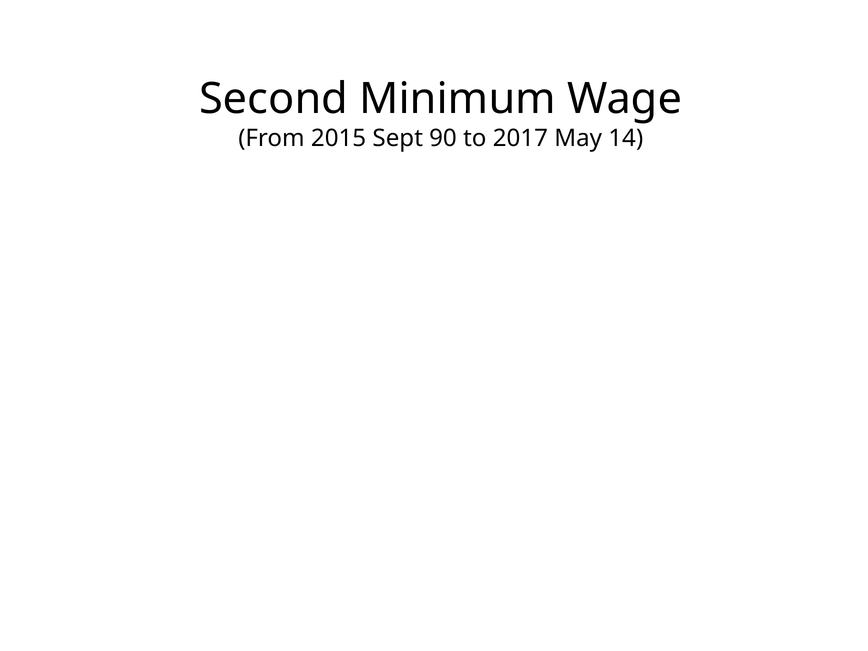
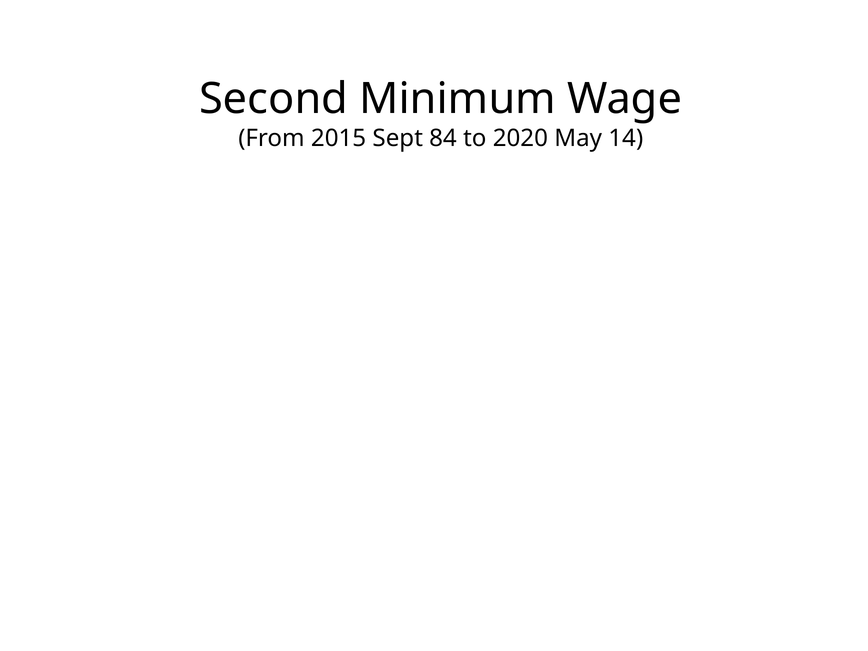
90: 90 -> 84 (443, 138)
2017: 2017 -> 2020 (520, 138)
